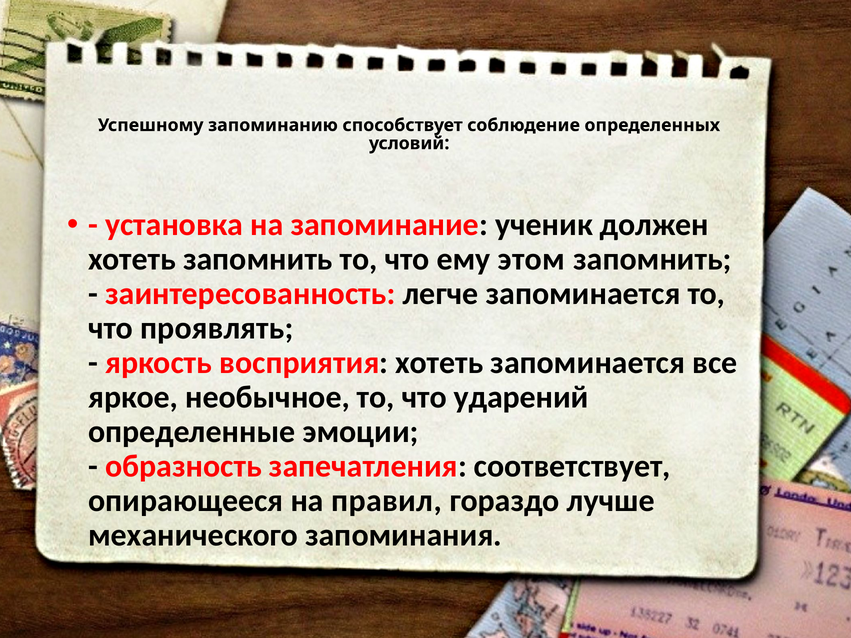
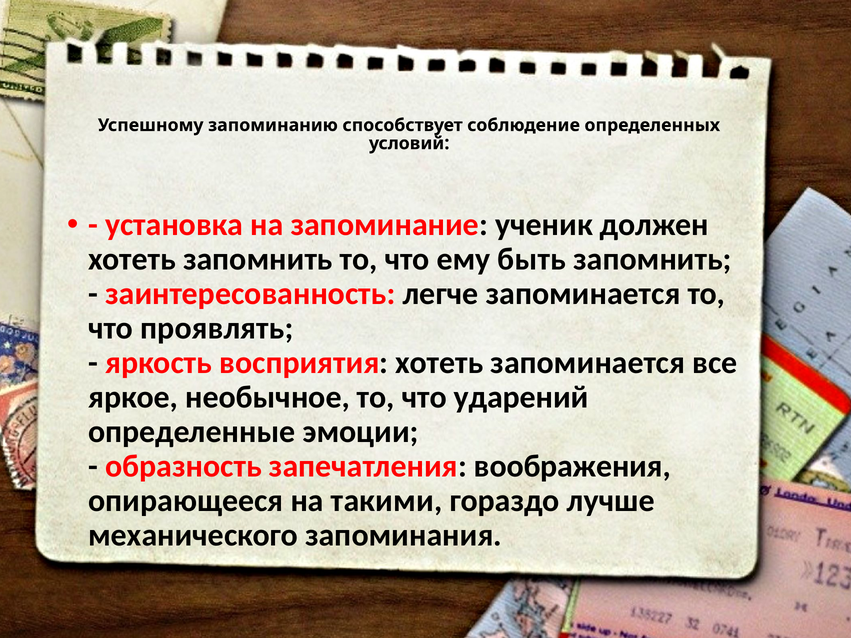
этом: этом -> быть (532, 259)
соответствует: соответствует -> воображения (572, 466)
правил: правил -> такими (387, 501)
